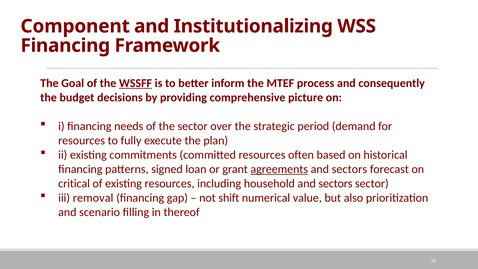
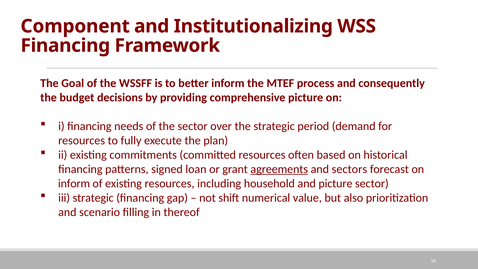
WSSFF underline: present -> none (136, 83)
critical: critical -> inform (74, 183)
household and sectors: sectors -> picture (335, 183)
iii removal: removal -> strategic (93, 198)
